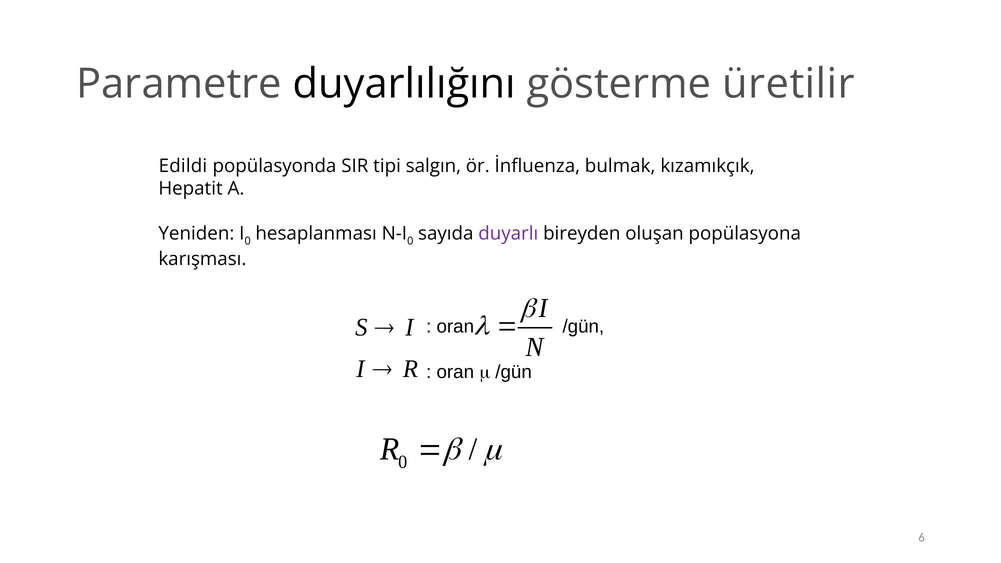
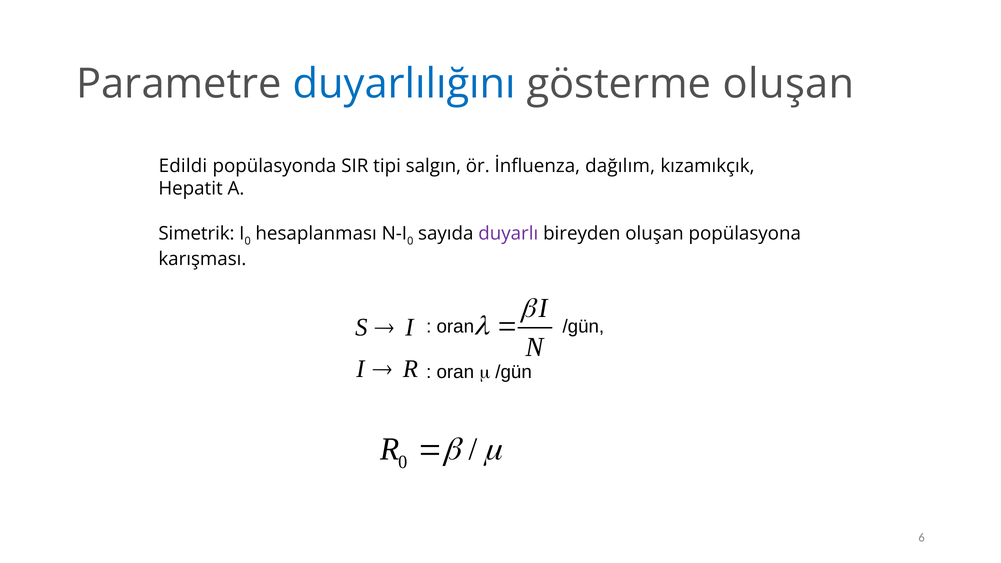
duyarlılığını colour: black -> blue (404, 84)
gösterme üretilir: üretilir -> oluşan (789, 84)
bulmak: bulmak -> dağılım (620, 166)
Yeniden: Yeniden -> Simetrik (196, 234)
